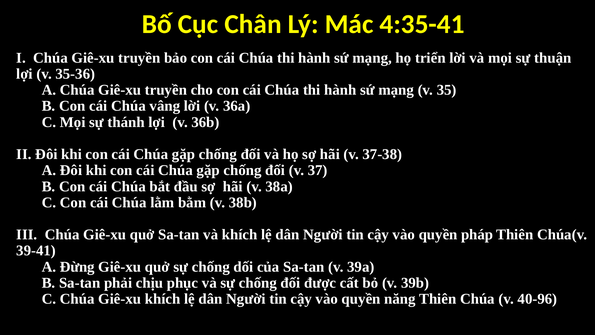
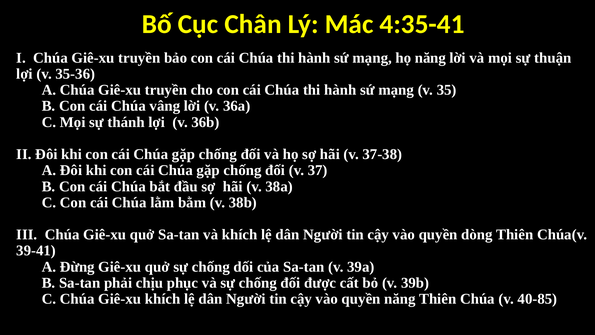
họ triển: triển -> năng (430, 58)
pháp: pháp -> dòng (477, 234)
40-96: 40-96 -> 40-85 (537, 299)
